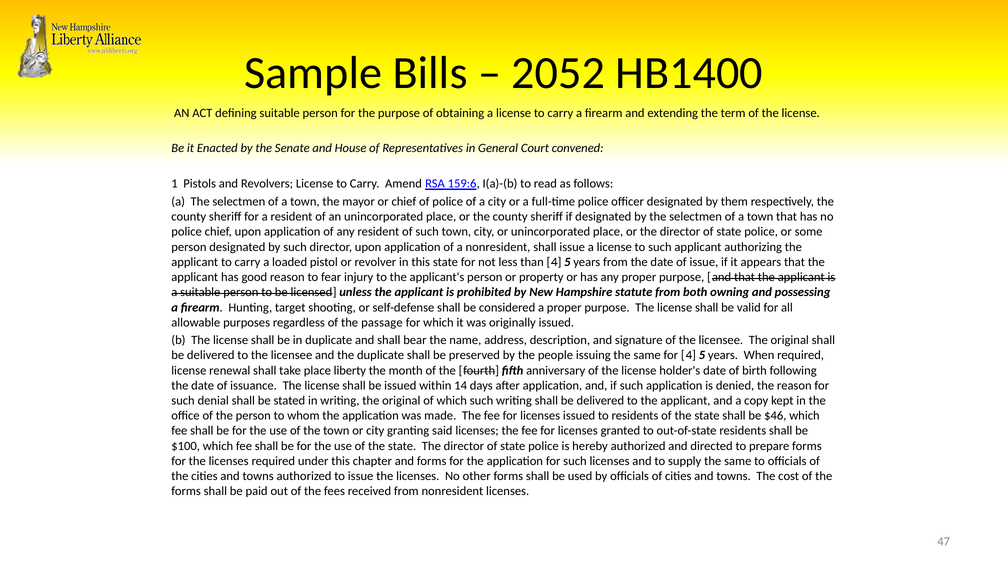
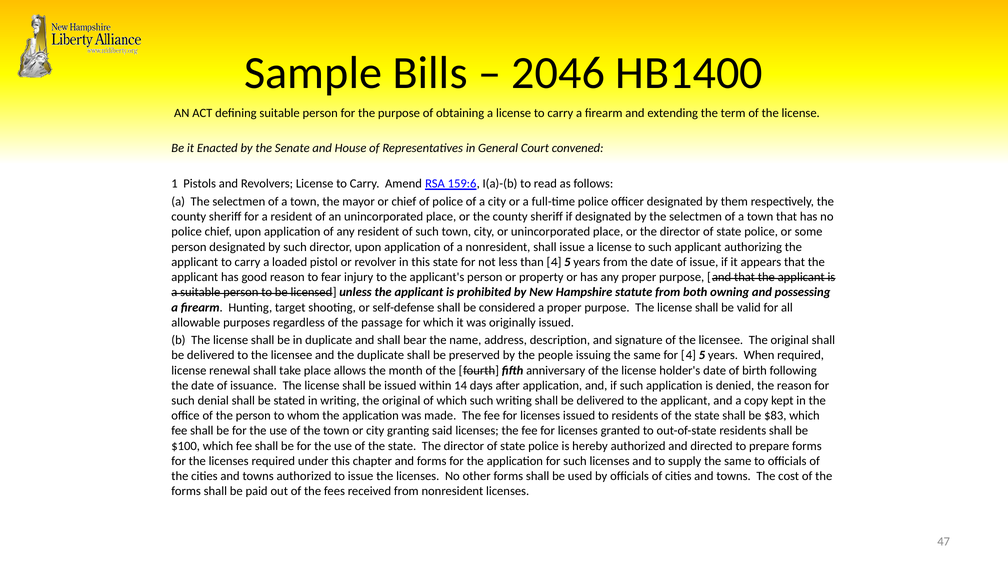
2052: 2052 -> 2046 (558, 73)
liberty: liberty -> allows (350, 370)
$46: $46 -> $83 (775, 416)
